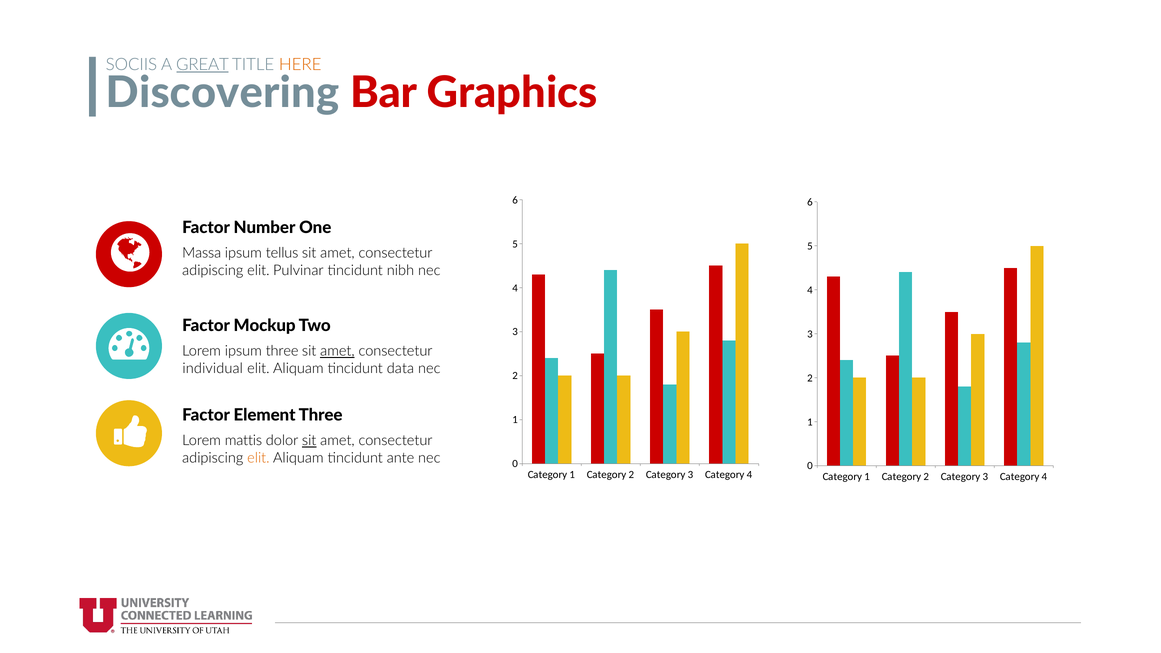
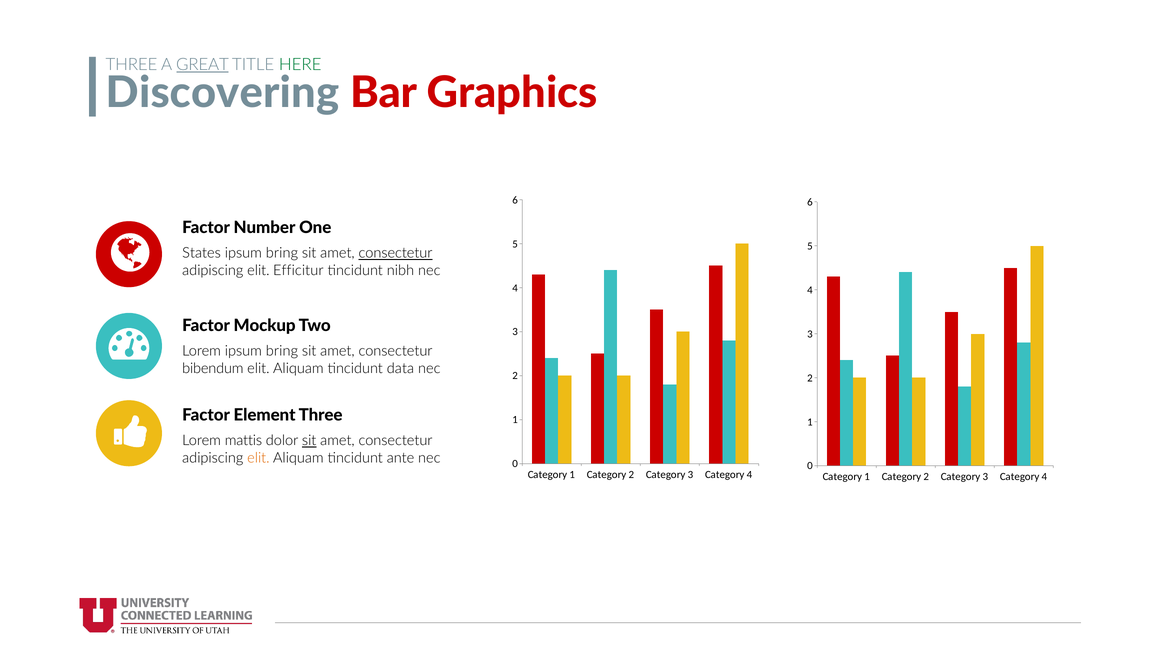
SOCIIS: SOCIIS -> THREE (131, 65)
HERE colour: orange -> green (300, 65)
Massa: Massa -> States (202, 253)
tellus: tellus -> bring (282, 253)
consectetur underline: none -> present (395, 253)
Pulvinar: Pulvinar -> Efficitur (298, 271)
Lorem ipsum three: three -> bring (282, 351)
amet underline: present -> none (337, 351)
individual: individual -> bibendum (213, 369)
